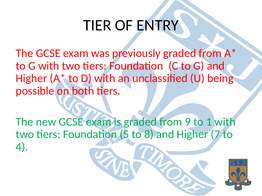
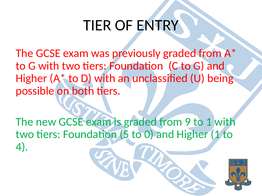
8: 8 -> 0 (149, 135)
Higher 7: 7 -> 1 (215, 135)
